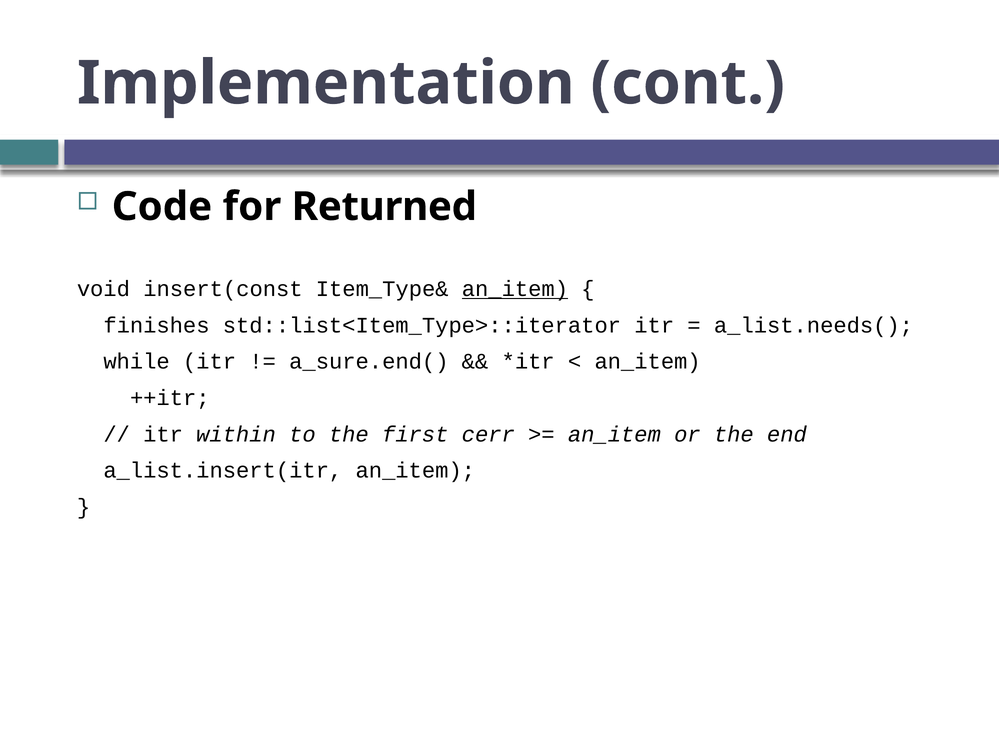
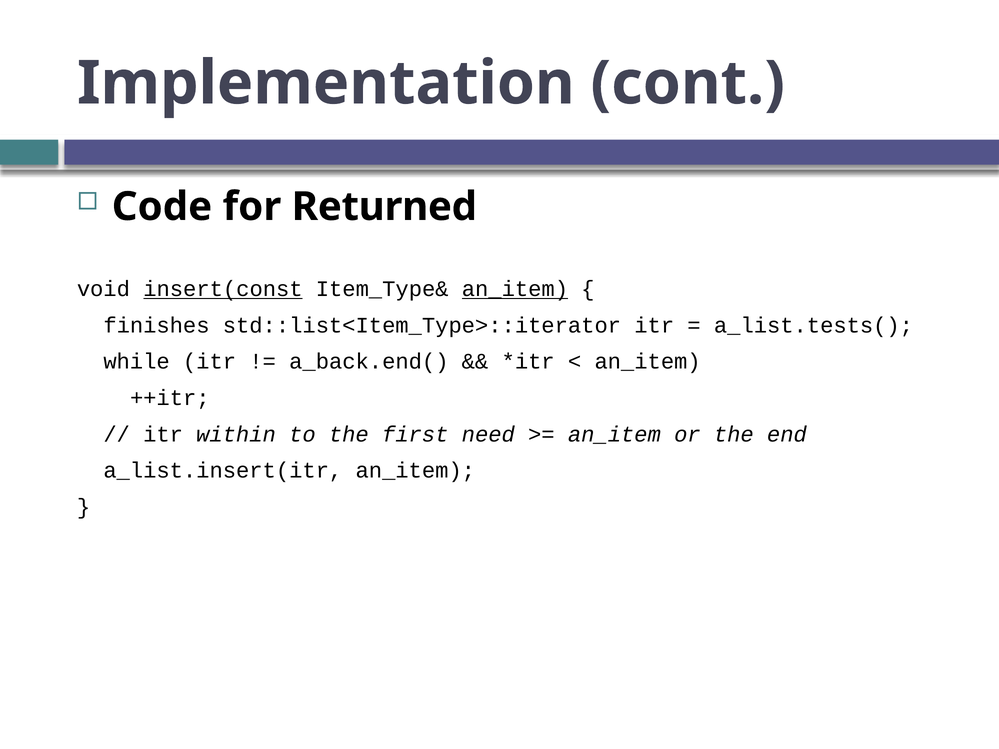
insert(const underline: none -> present (223, 289)
a_list.needs(: a_list.needs( -> a_list.tests( (814, 325)
a_sure.end(: a_sure.end( -> a_back.end( (369, 362)
cerr: cerr -> need (488, 434)
